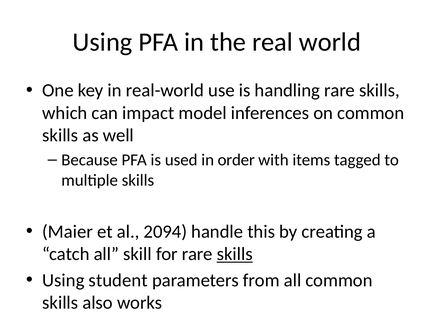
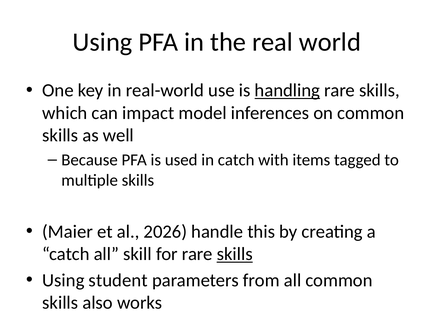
handling underline: none -> present (287, 91)
in order: order -> catch (236, 160)
2094: 2094 -> 2026 (165, 232)
